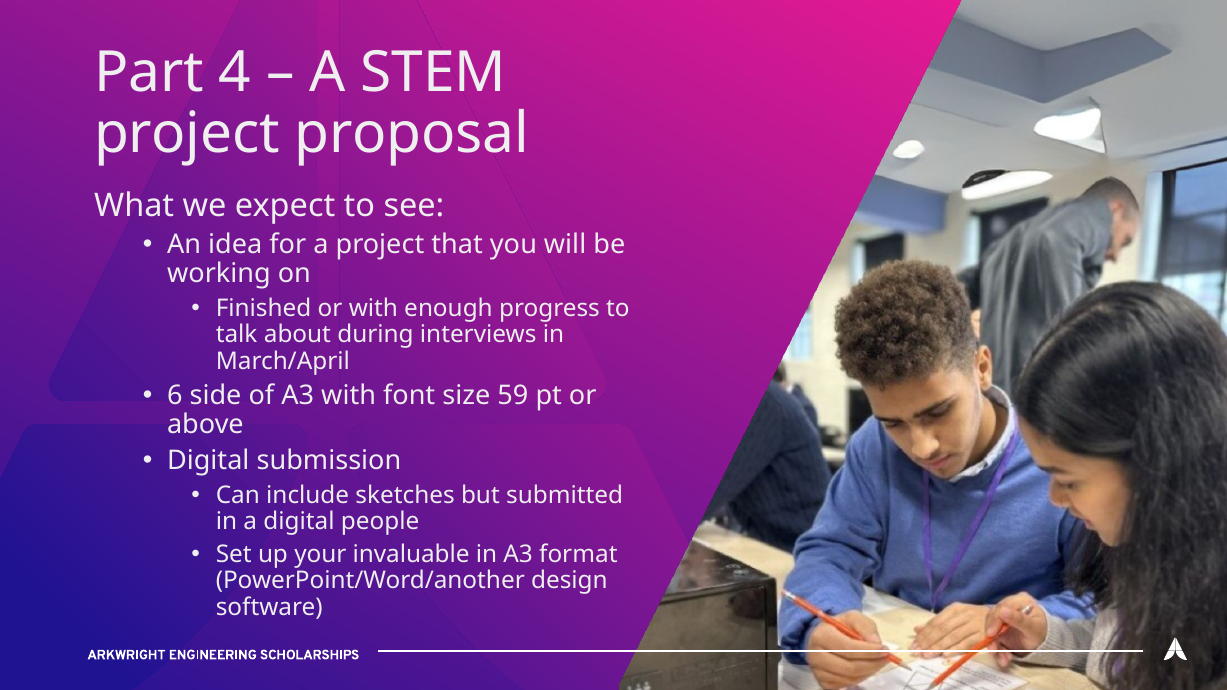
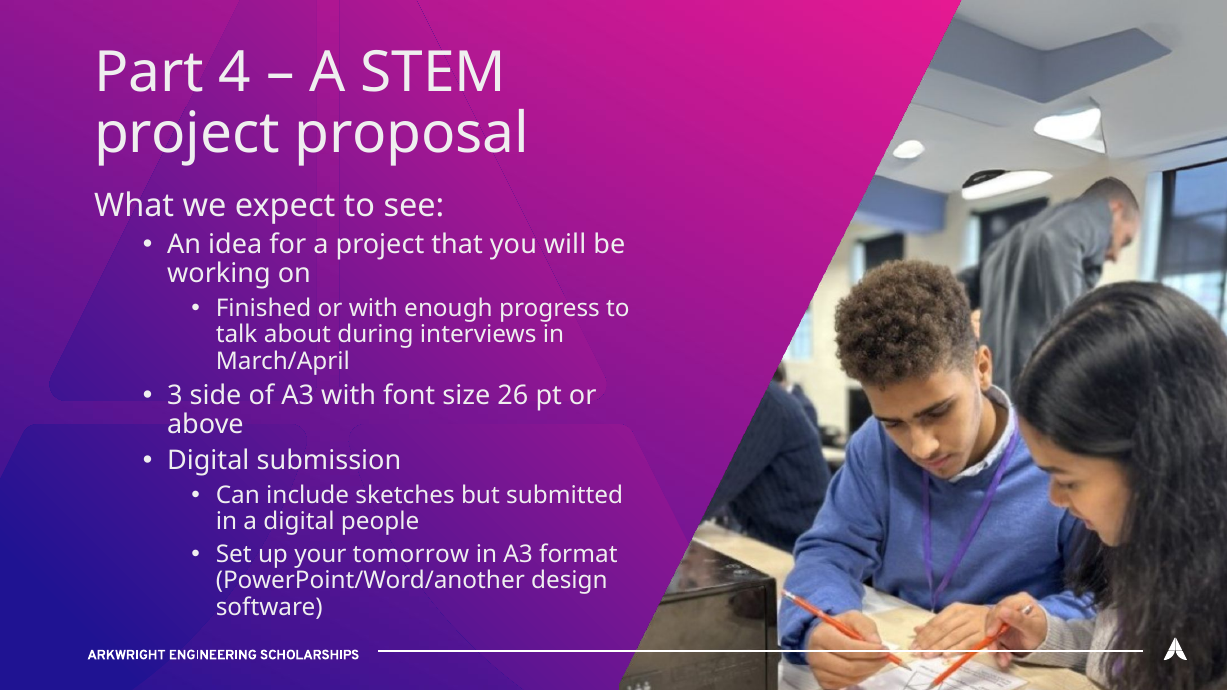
6: 6 -> 3 (175, 396)
59: 59 -> 26 (513, 396)
invaluable: invaluable -> tomorrow (411, 555)
